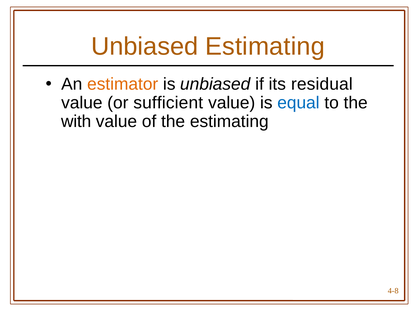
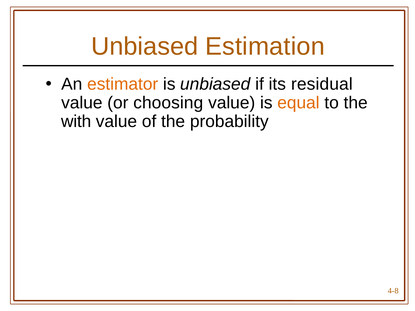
Unbiased Estimating: Estimating -> Estimation (265, 46)
sufficient: sufficient -> choosing (168, 103)
equal colour: blue -> orange (298, 103)
the estimating: estimating -> probability (229, 122)
